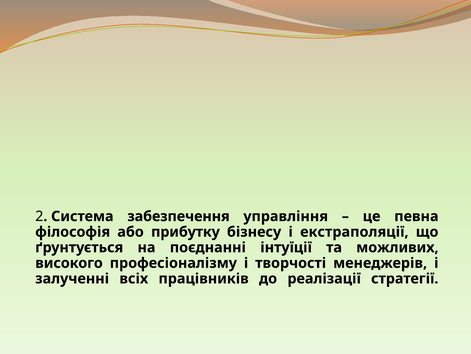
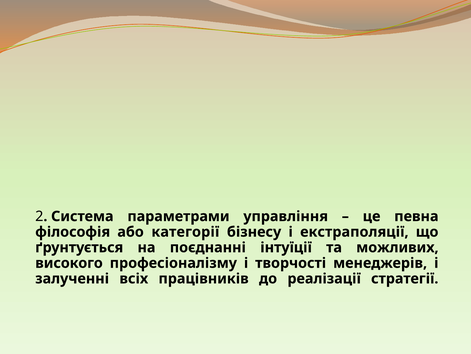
забезпечення: забезпечення -> параметрами (178, 216)
прибутку: прибутку -> категорії (185, 231)
